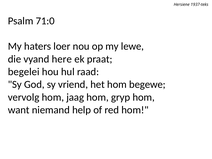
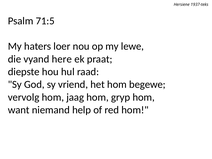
71:0: 71:0 -> 71:5 (45, 21)
begelei: begelei -> diepste (24, 72)
